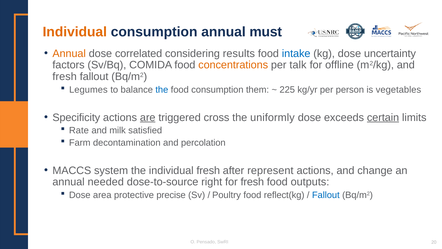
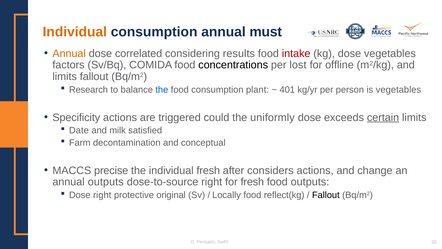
intake colour: blue -> red (296, 53)
dose uncertainty: uncertainty -> vegetables (390, 53)
concentrations colour: orange -> black (233, 65)
talk: talk -> lost (298, 65)
fresh: fresh -> limits (65, 77)
Legumes: Legumes -> Research (88, 90)
them: them -> plant (257, 90)
225: 225 -> 401 (287, 90)
are underline: present -> none (148, 117)
cross: cross -> could (217, 117)
Rate: Rate -> Date (79, 130)
percolation: percolation -> conceptual (203, 143)
system: system -> precise (111, 170)
represent: represent -> considers (270, 170)
annual needed: needed -> outputs (106, 182)
Dose area: area -> right (102, 195)
precise: precise -> original (171, 195)
Poultry: Poultry -> Locally (227, 195)
Fallout colour: blue -> black (326, 195)
